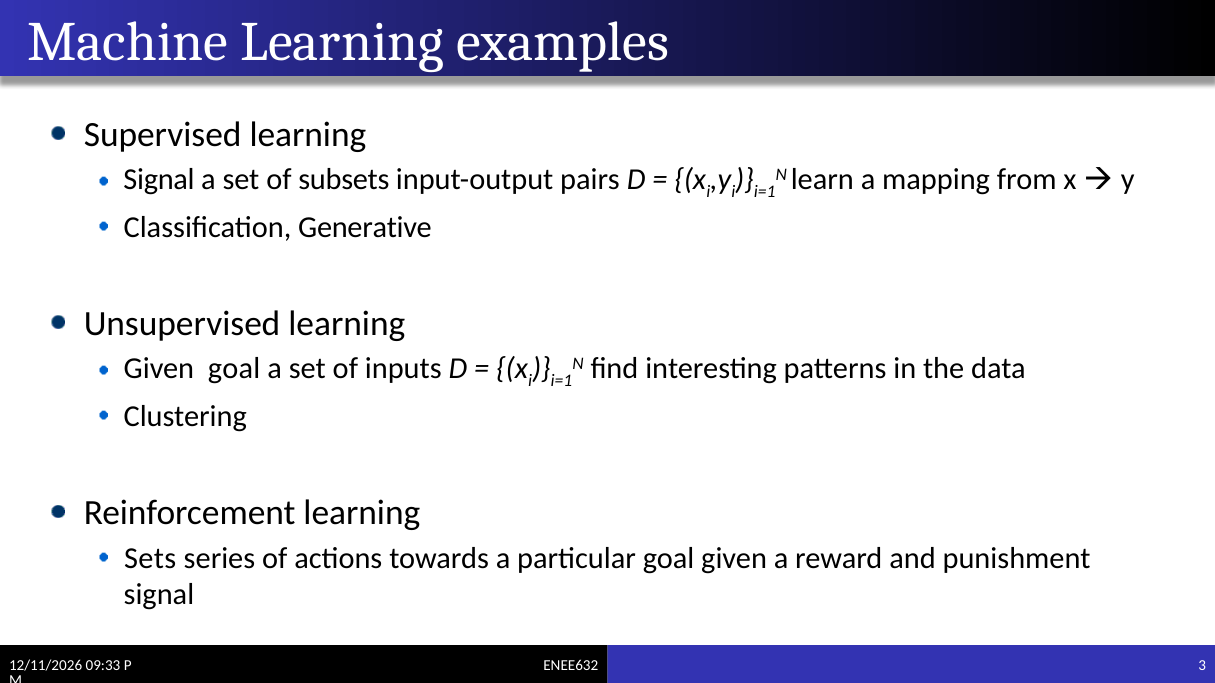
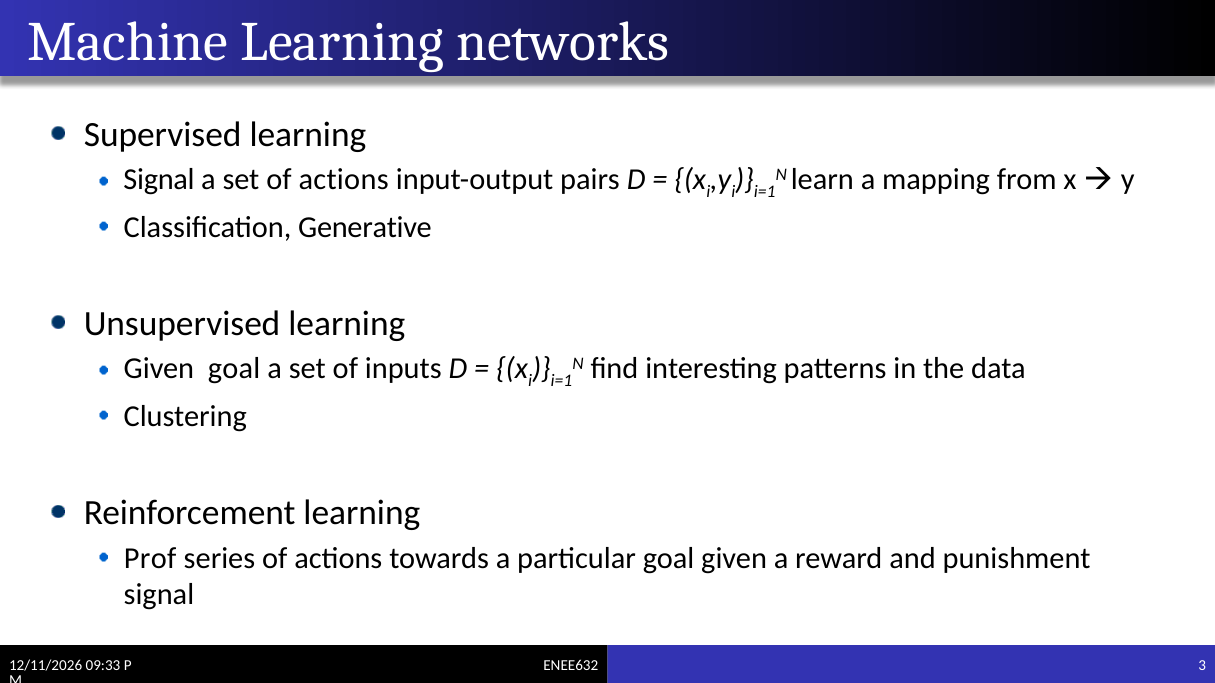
examples: examples -> networks (563, 42)
set of subsets: subsets -> actions (344, 180)
Sets: Sets -> Prof (150, 559)
